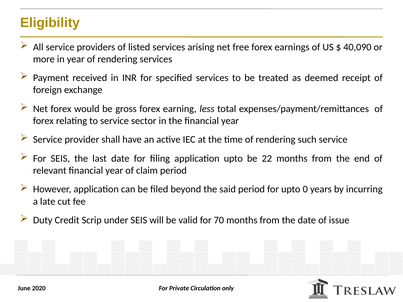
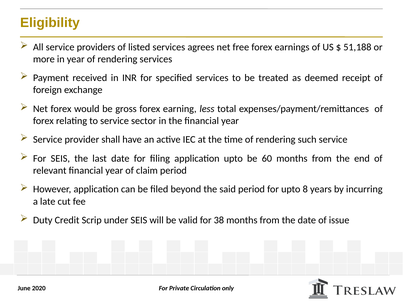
arising: arising -> agrees (201, 47)
40,090: 40,090 -> 51,188 (357, 47)
22: 22 -> 60 (267, 159)
0: 0 -> 8 (305, 189)
70: 70 -> 38 (219, 220)
